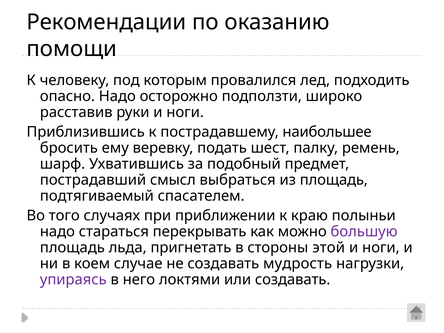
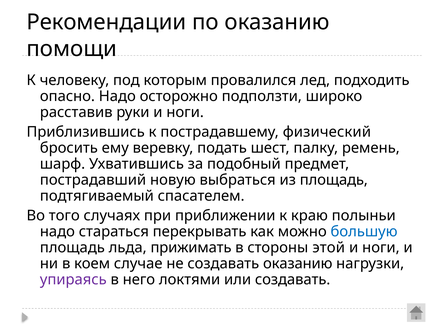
наибольшее: наибольшее -> физический (327, 132)
смысл: смысл -> новую (173, 180)
большую colour: purple -> blue (364, 232)
пригнетать: пригнетать -> прижимать (191, 248)
создавать мудрость: мудрость -> оказанию (298, 264)
